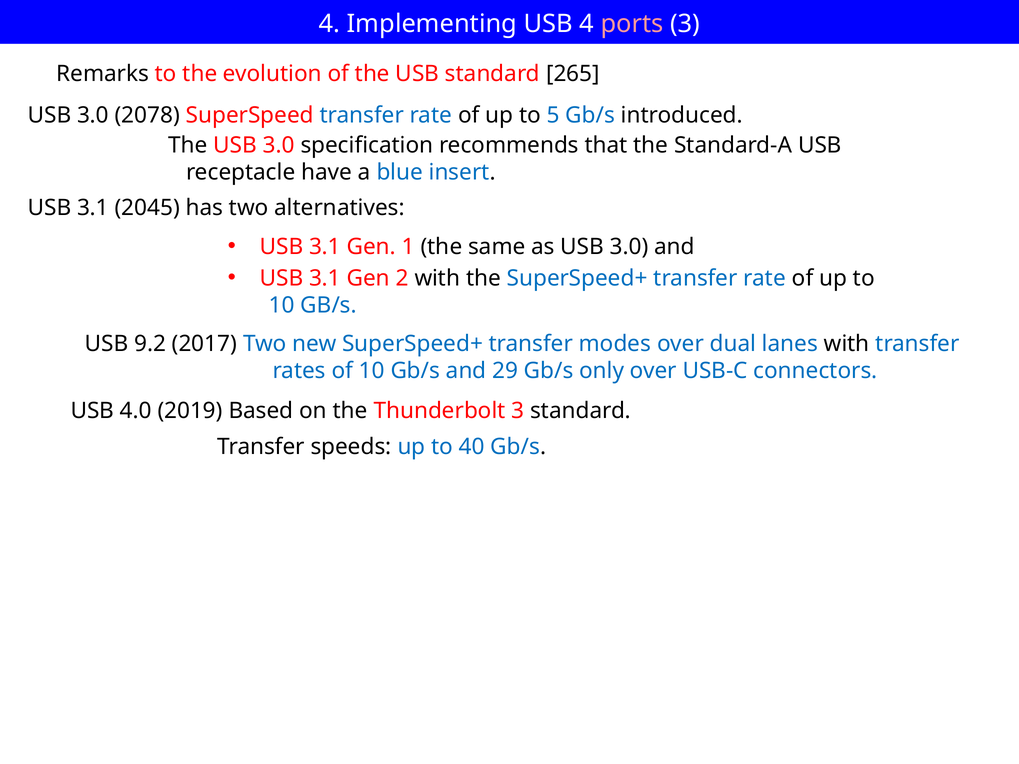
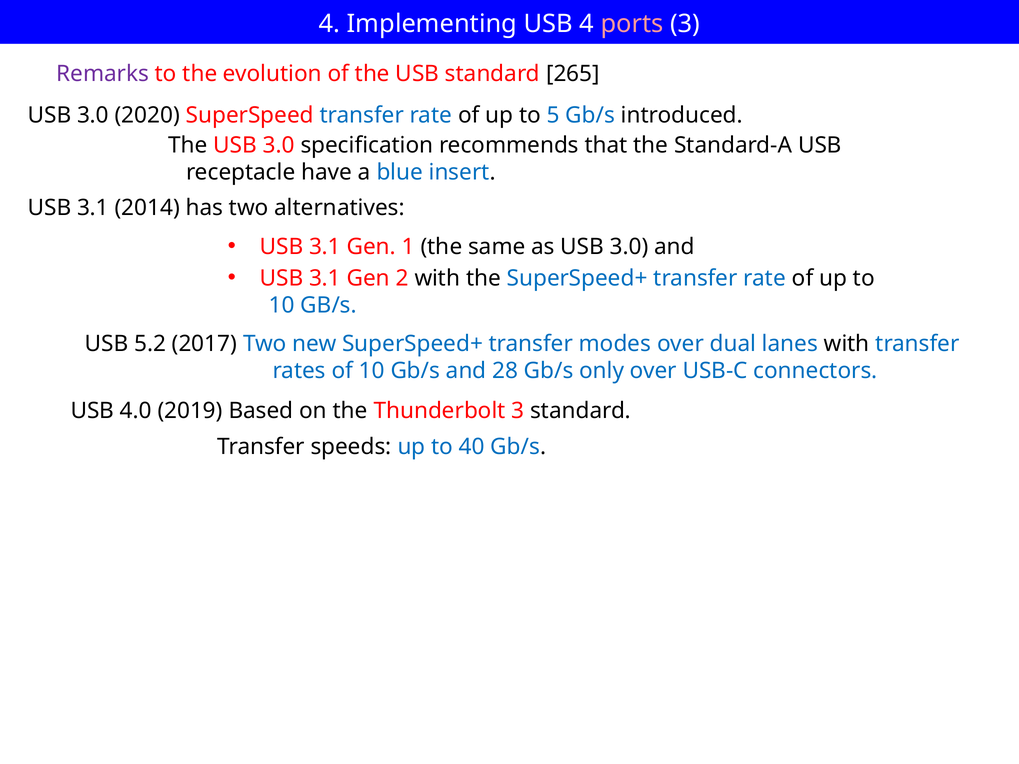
Remarks colour: black -> purple (103, 74)
2078: 2078 -> 2020 (147, 115)
2045: 2045 -> 2014 (147, 208)
9.2: 9.2 -> 5.2 (150, 344)
29: 29 -> 28 (505, 371)
